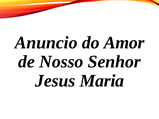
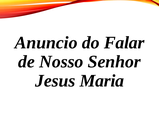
Amor: Amor -> Falar (124, 43)
